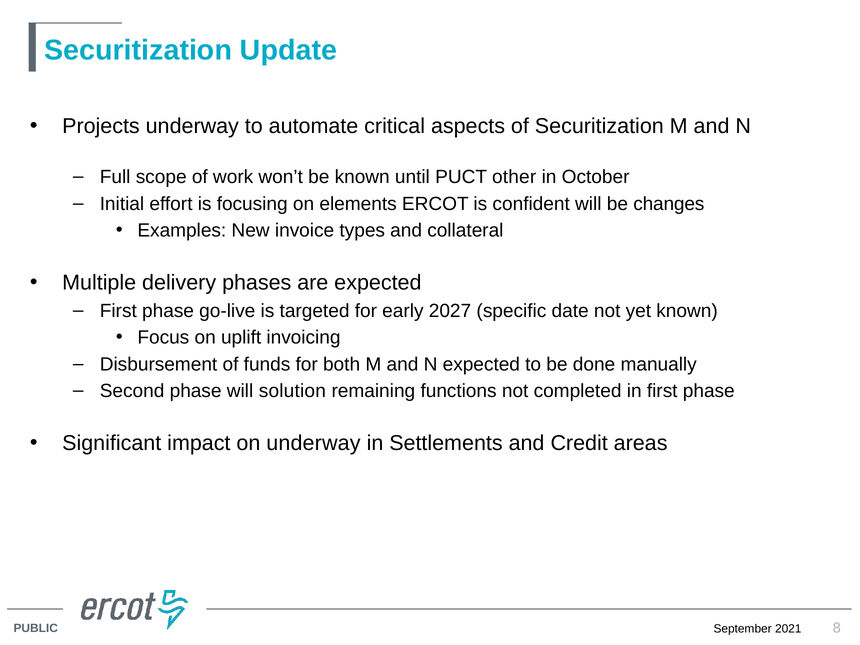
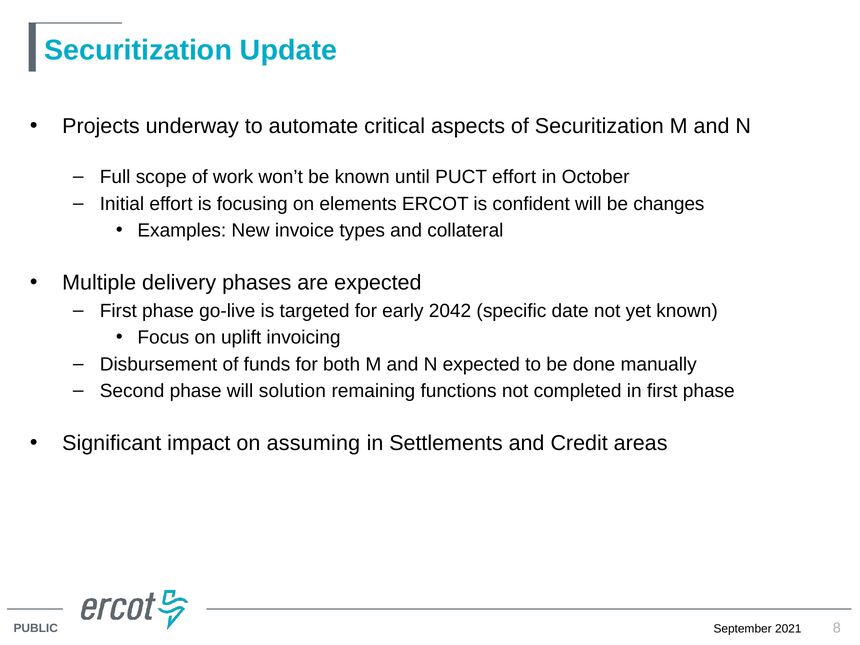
PUCT other: other -> effort (514, 177)
2027: 2027 -> 2042 (450, 311)
on underway: underway -> assuming (313, 443)
